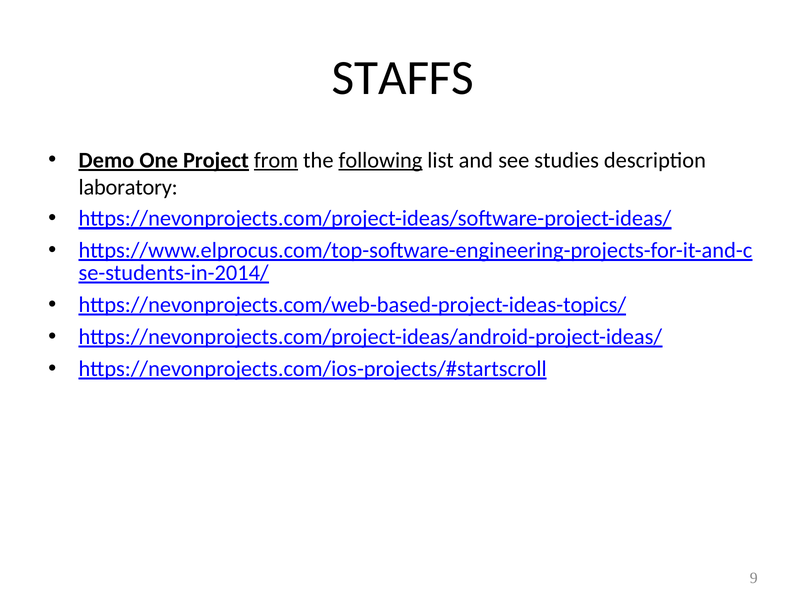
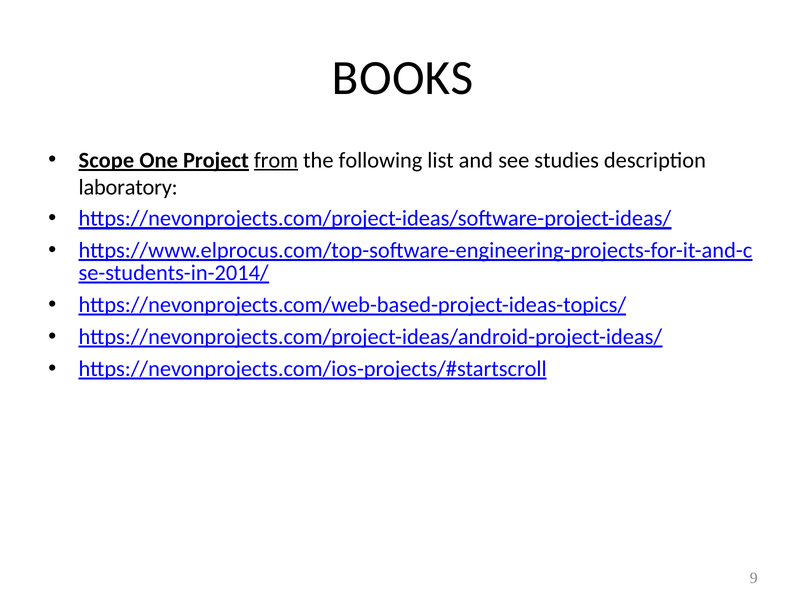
STAFFS: STAFFS -> BOOKS (403, 78)
Demo: Demo -> Scope (106, 160)
following underline: present -> none (380, 160)
